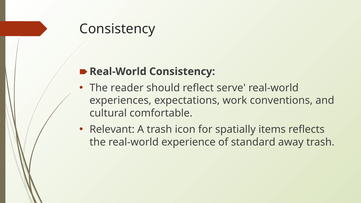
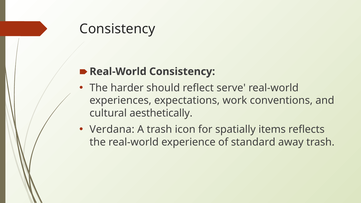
reader: reader -> harder (127, 88)
comfortable: comfortable -> aesthetically (161, 113)
Relevant: Relevant -> Verdana (112, 130)
